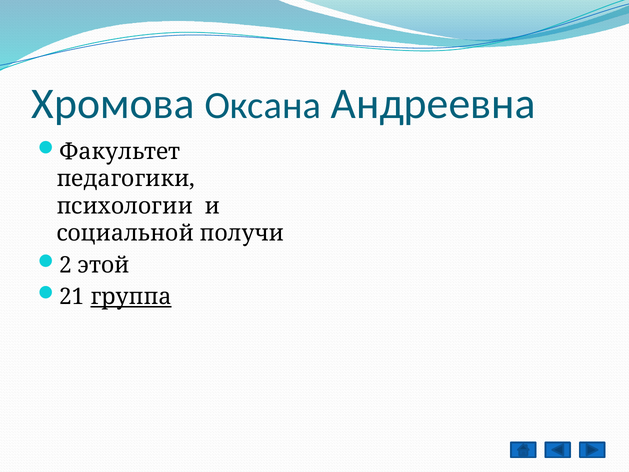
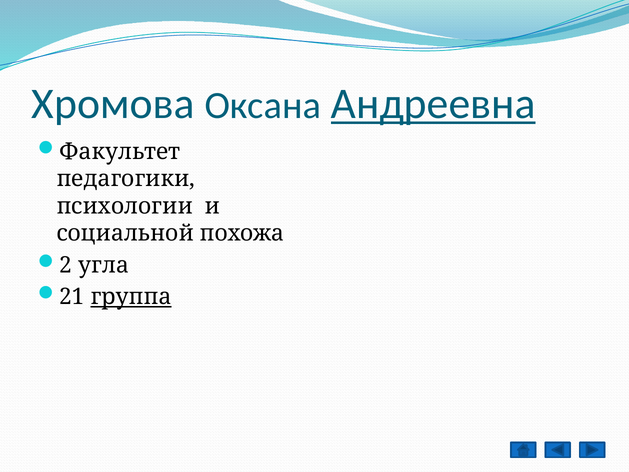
Андреевна underline: none -> present (433, 104)
получи: получи -> похожа (242, 233)
этой: этой -> угла (104, 265)
